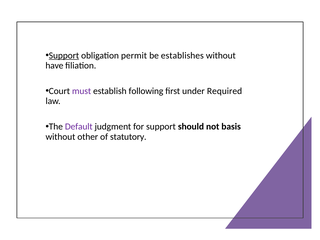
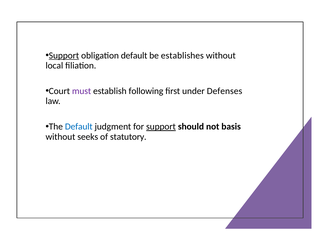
obligation permit: permit -> default (134, 55)
have: have -> local (54, 66)
Required: Required -> Defenses (225, 91)
Default colour: purple -> blue (79, 127)
support underline: none -> present (161, 127)
other: other -> seeks (88, 137)
